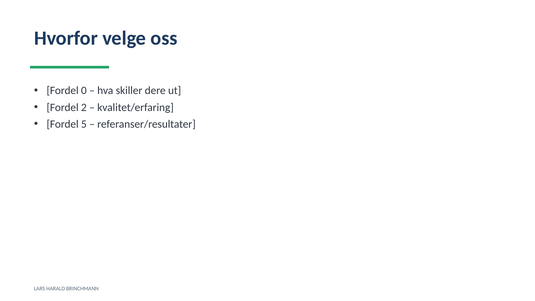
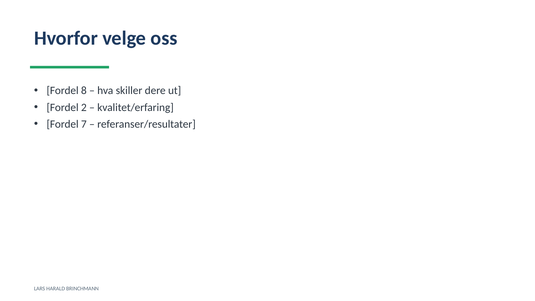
0: 0 -> 8 (84, 91)
5: 5 -> 7 (84, 124)
